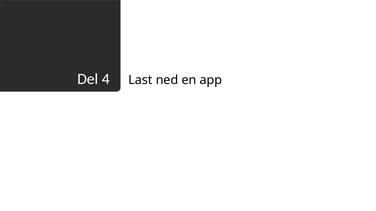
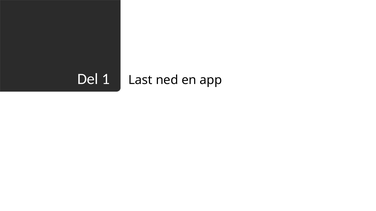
4: 4 -> 1 (106, 79)
